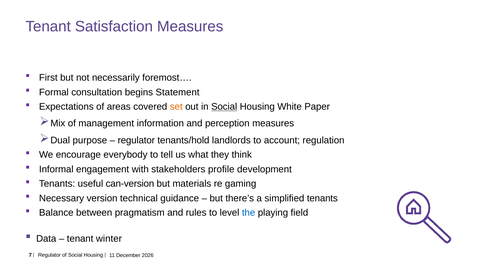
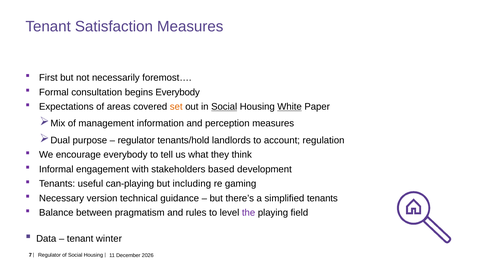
begins Statement: Statement -> Everybody (178, 92)
White underline: none -> present (290, 107)
profile: profile -> based (221, 169)
can-version: can-version -> can-playing (130, 184)
materials: materials -> including (192, 184)
the colour: blue -> purple (249, 213)
